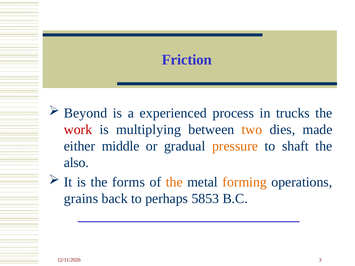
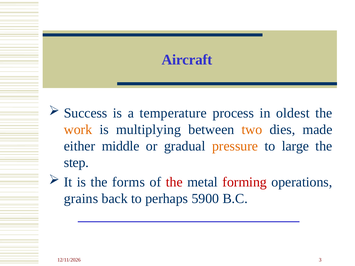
Friction: Friction -> Aircraft (187, 60)
Beyond: Beyond -> Success (86, 113)
experienced: experienced -> temperature (173, 113)
trucks: trucks -> oldest (293, 113)
work colour: red -> orange (78, 130)
shaft: shaft -> large (295, 146)
also: also -> step (76, 163)
the colour: orange -> red (174, 182)
forming colour: orange -> red (245, 182)
5853: 5853 -> 5900 (205, 199)
